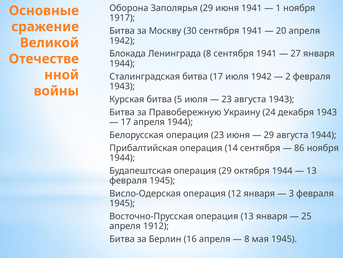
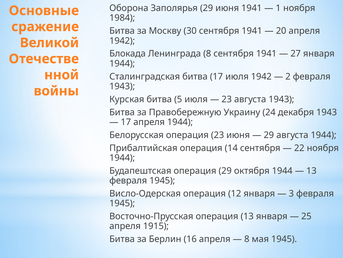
1917: 1917 -> 1984 (122, 18)
86: 86 -> 22 (299, 148)
1912: 1912 -> 1915 (156, 226)
